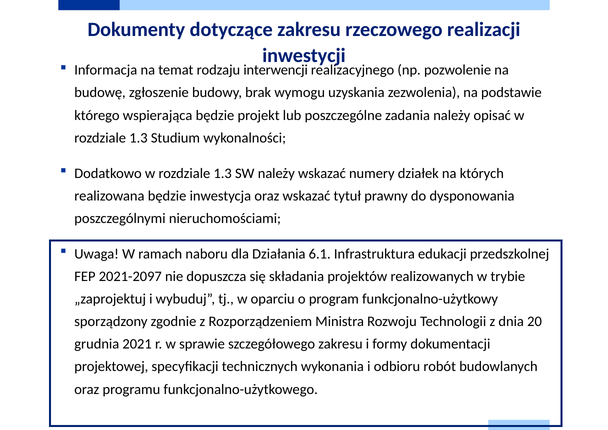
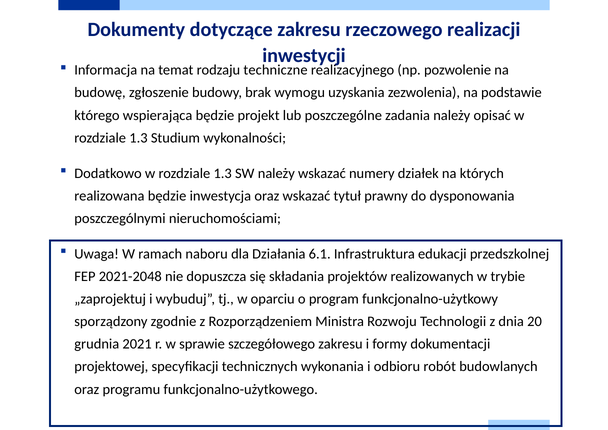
interwencji: interwencji -> techniczne (276, 70)
2021-2097: 2021-2097 -> 2021-2048 (130, 276)
